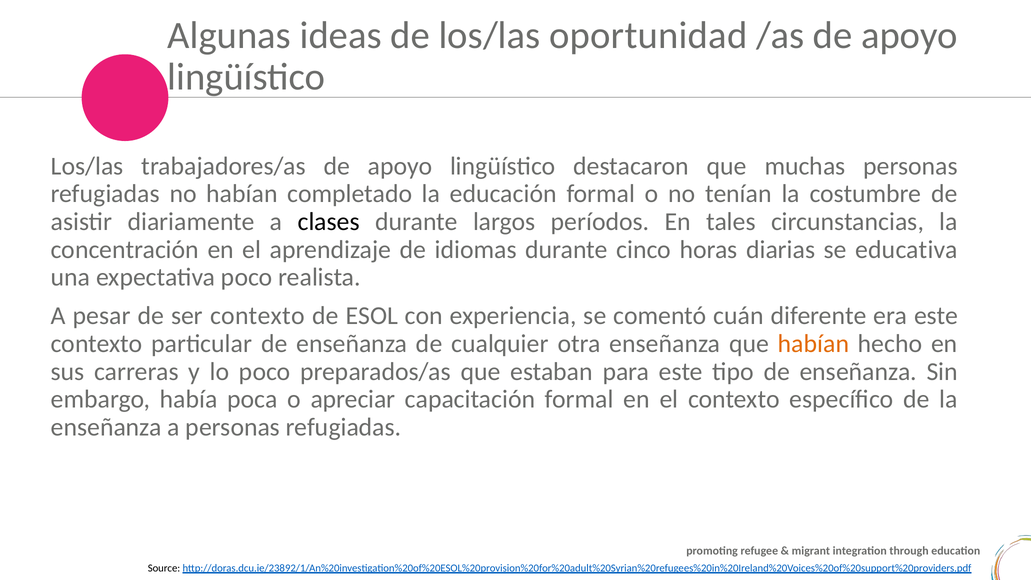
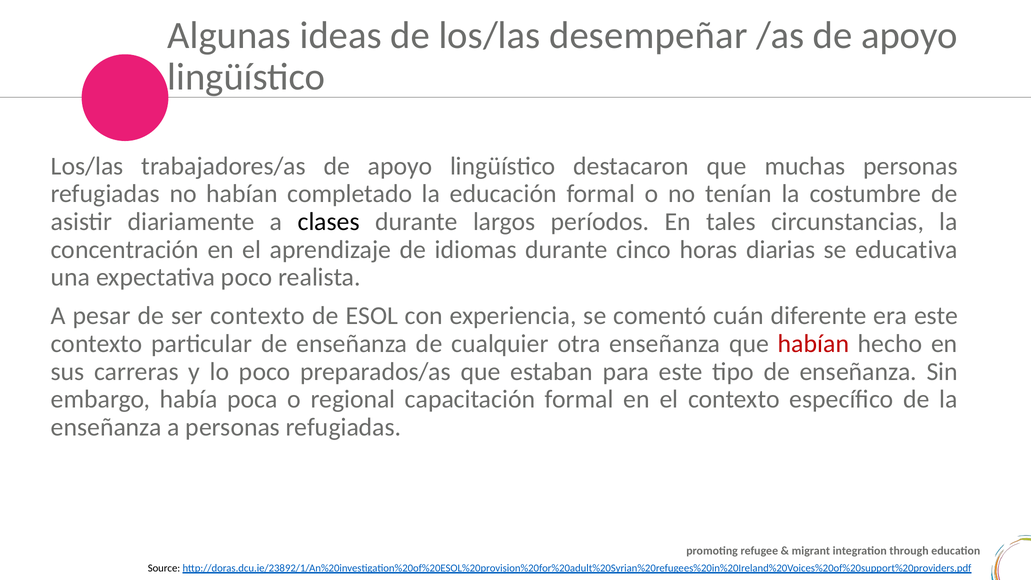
oportunidad: oportunidad -> desempeñar (648, 35)
habían colour: orange -> red (813, 344)
apreciar: apreciar -> regional (353, 399)
